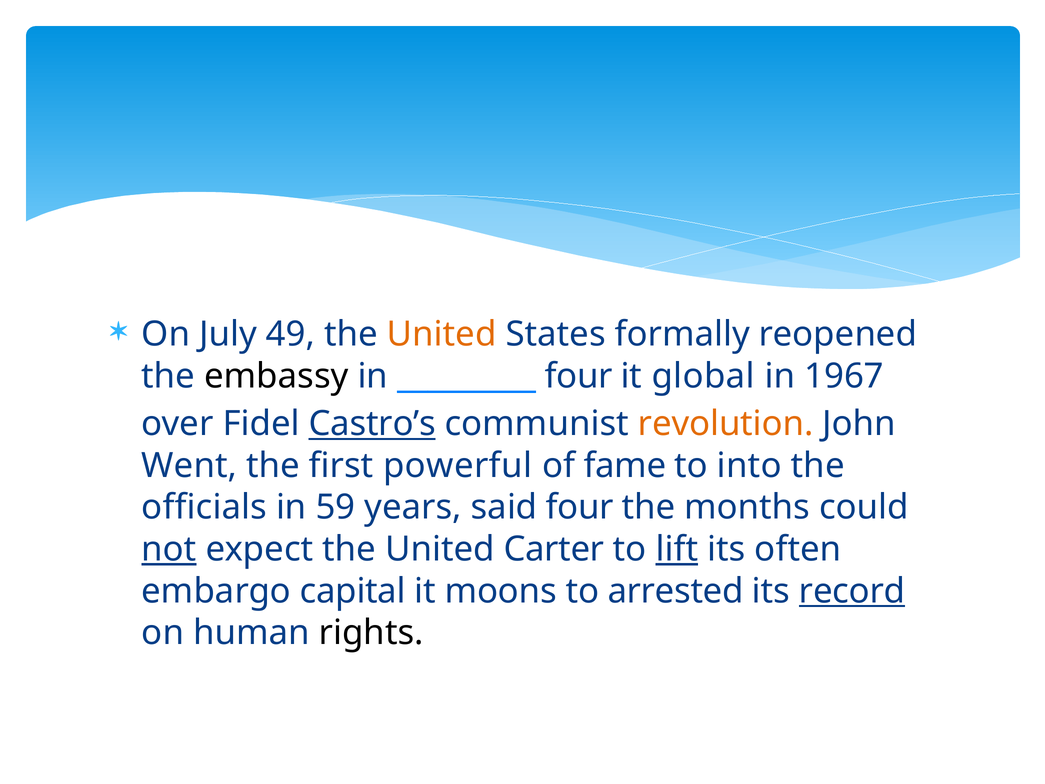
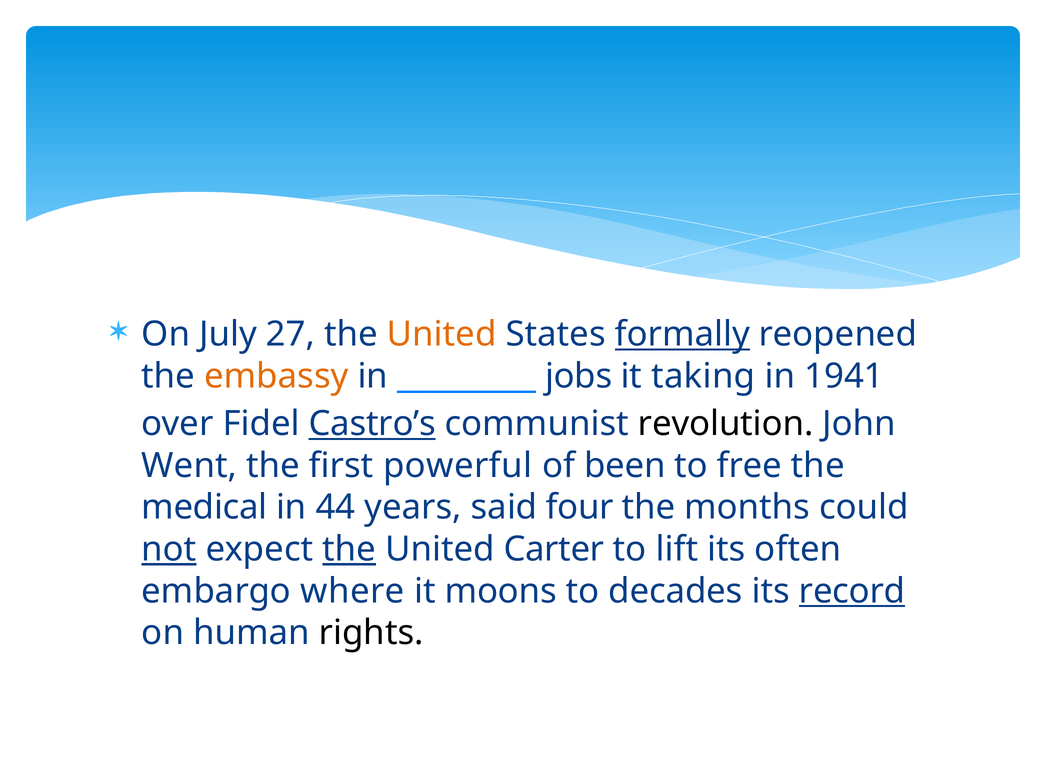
49: 49 -> 27 (291, 334)
formally underline: none -> present (682, 334)
embassy colour: black -> orange (276, 376)
four: four -> jobs (579, 376)
global: global -> taking (703, 376)
1967: 1967 -> 1941 (844, 376)
revolution colour: orange -> black (726, 424)
fame: fame -> been (625, 465)
into: into -> free (750, 465)
officials: officials -> medical (204, 507)
59: 59 -> 44 (335, 507)
the underline: none -> present (349, 549)
lift underline: present -> none (677, 549)
capital: capital -> where (352, 591)
arrested: arrested -> decades (675, 591)
